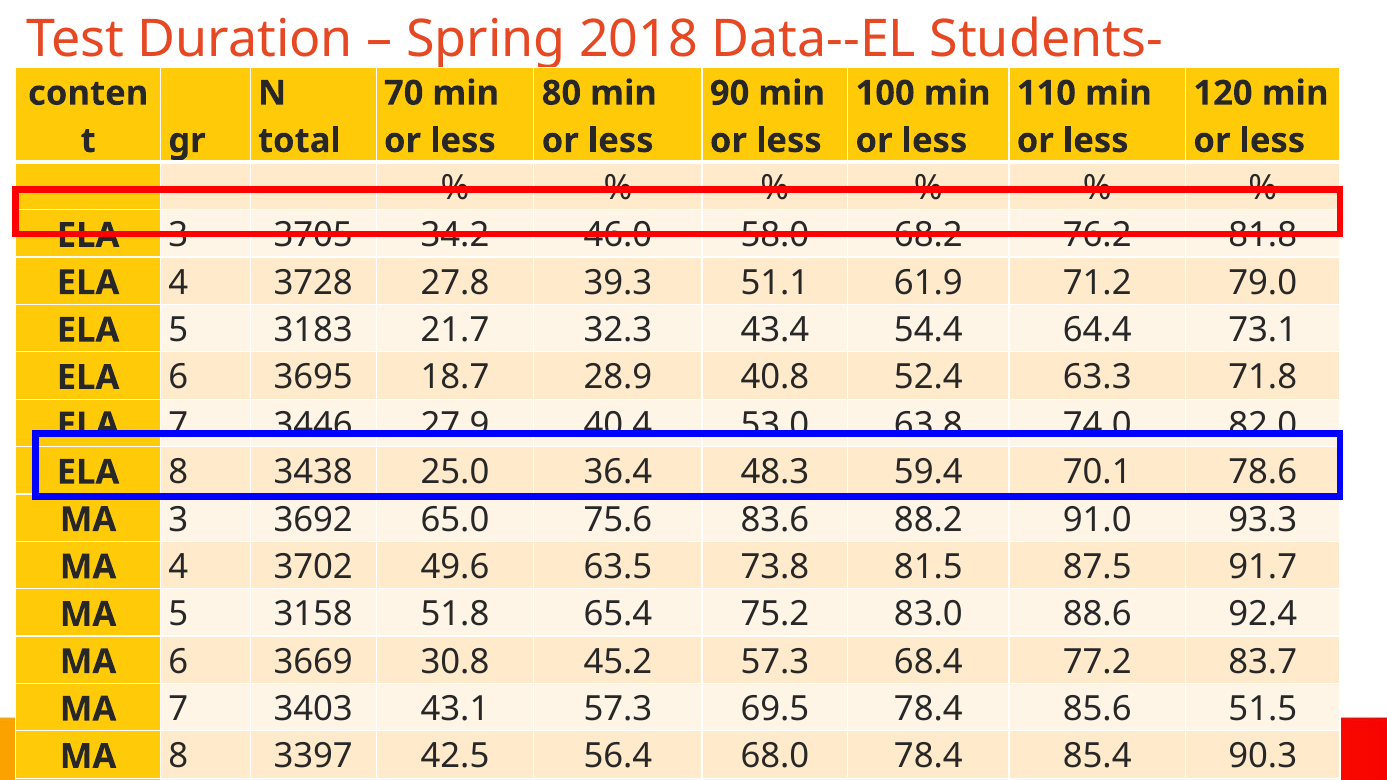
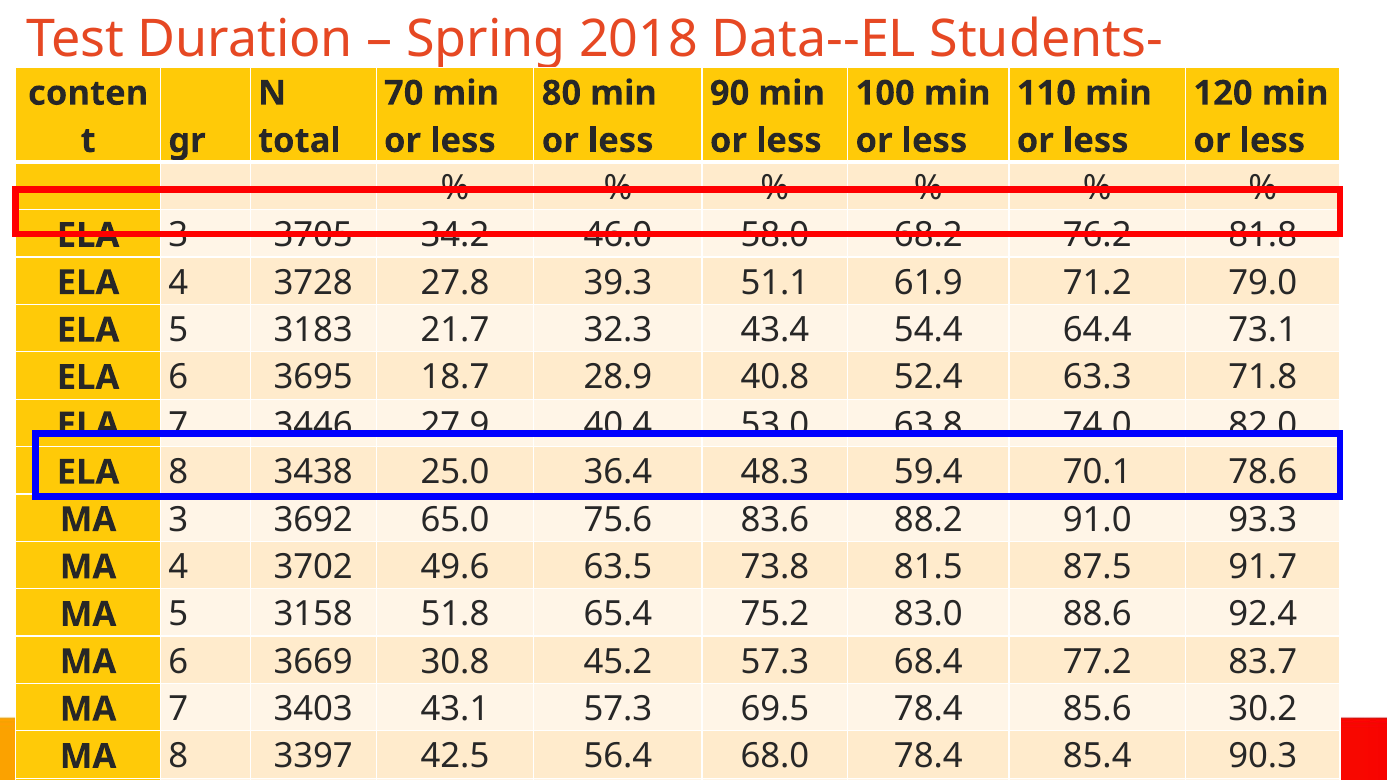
51.5: 51.5 -> 30.2 (1263, 709)
